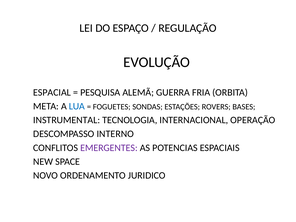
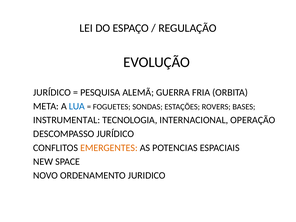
ESPACIAL: ESPACIAL -> JURÍDICO (52, 93)
DESCOMPASSO INTERNO: INTERNO -> JURÍDICO (115, 134)
EMERGENTES colour: purple -> orange (109, 148)
